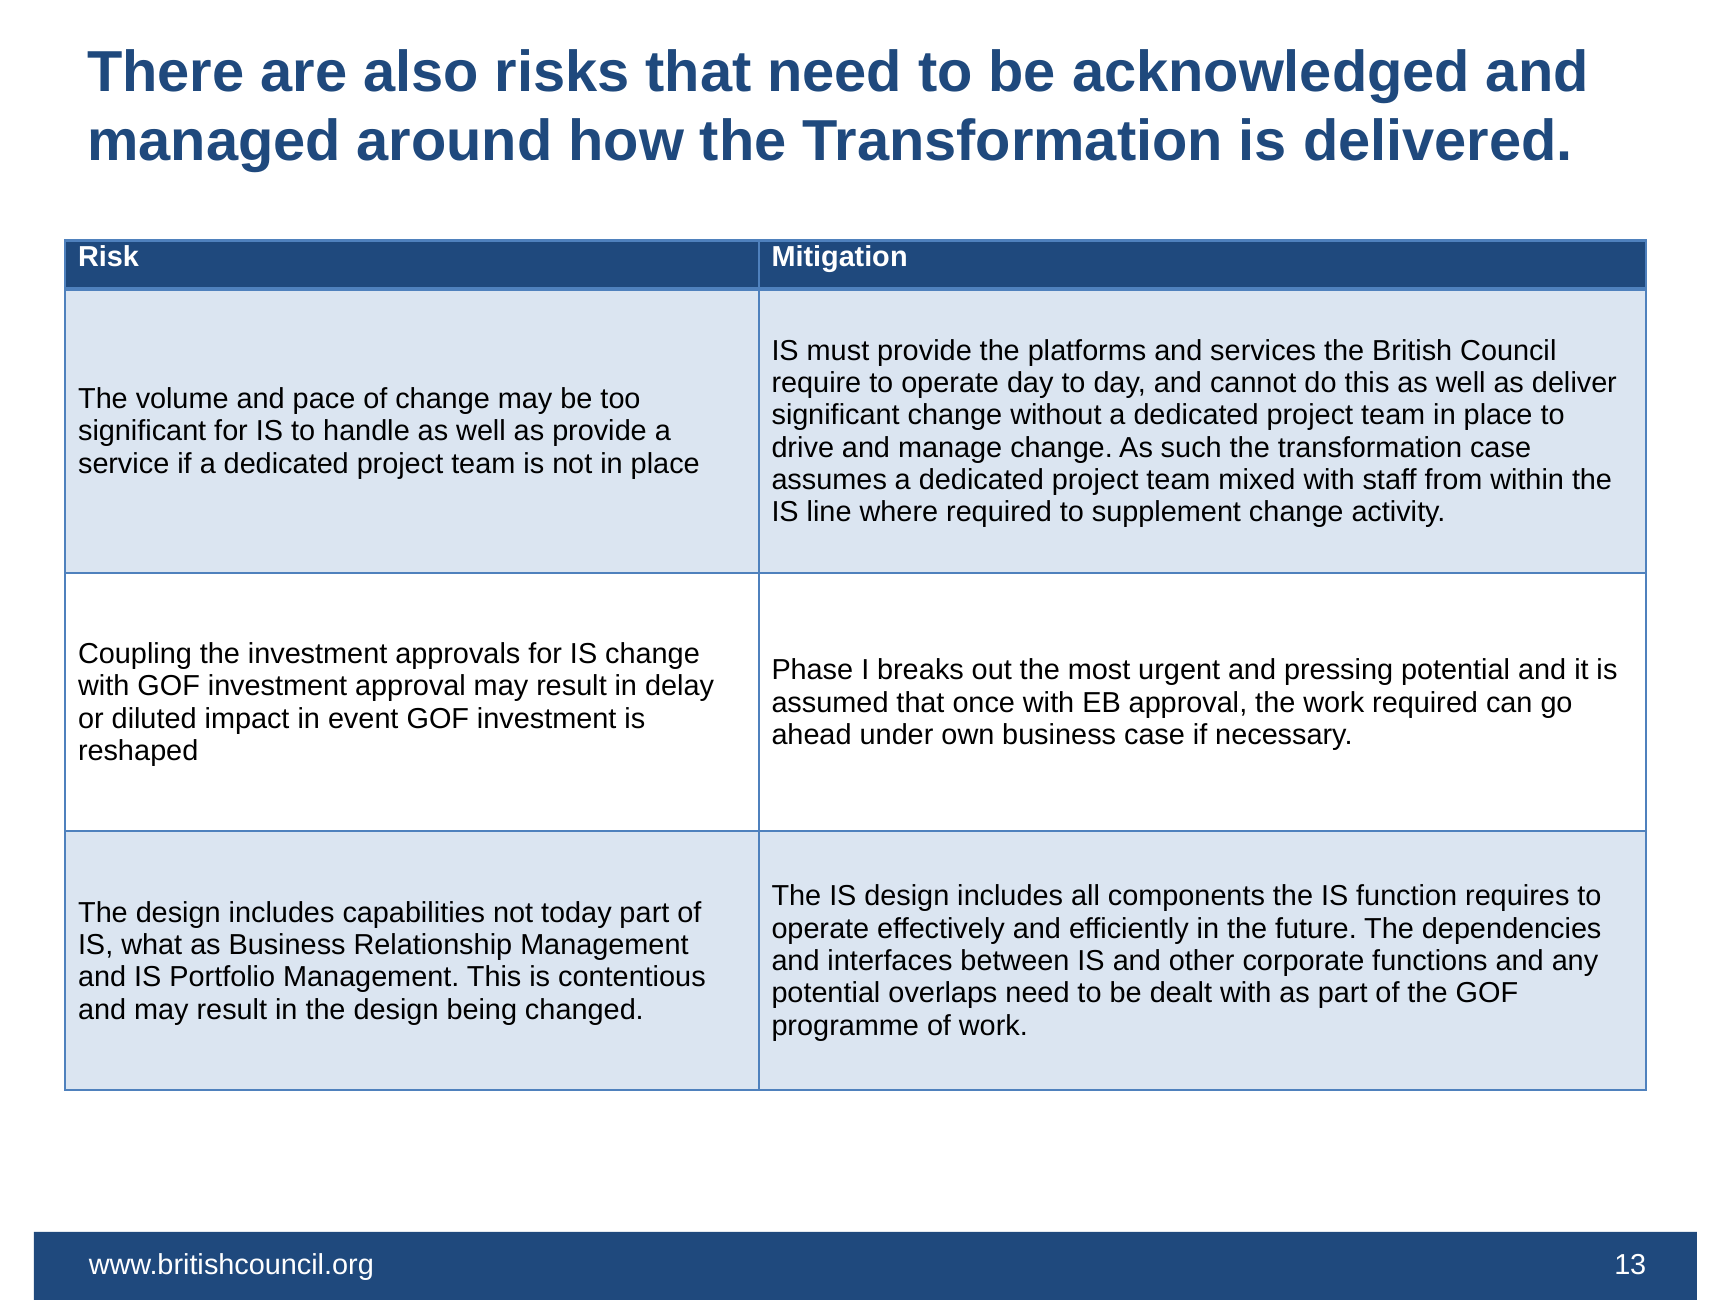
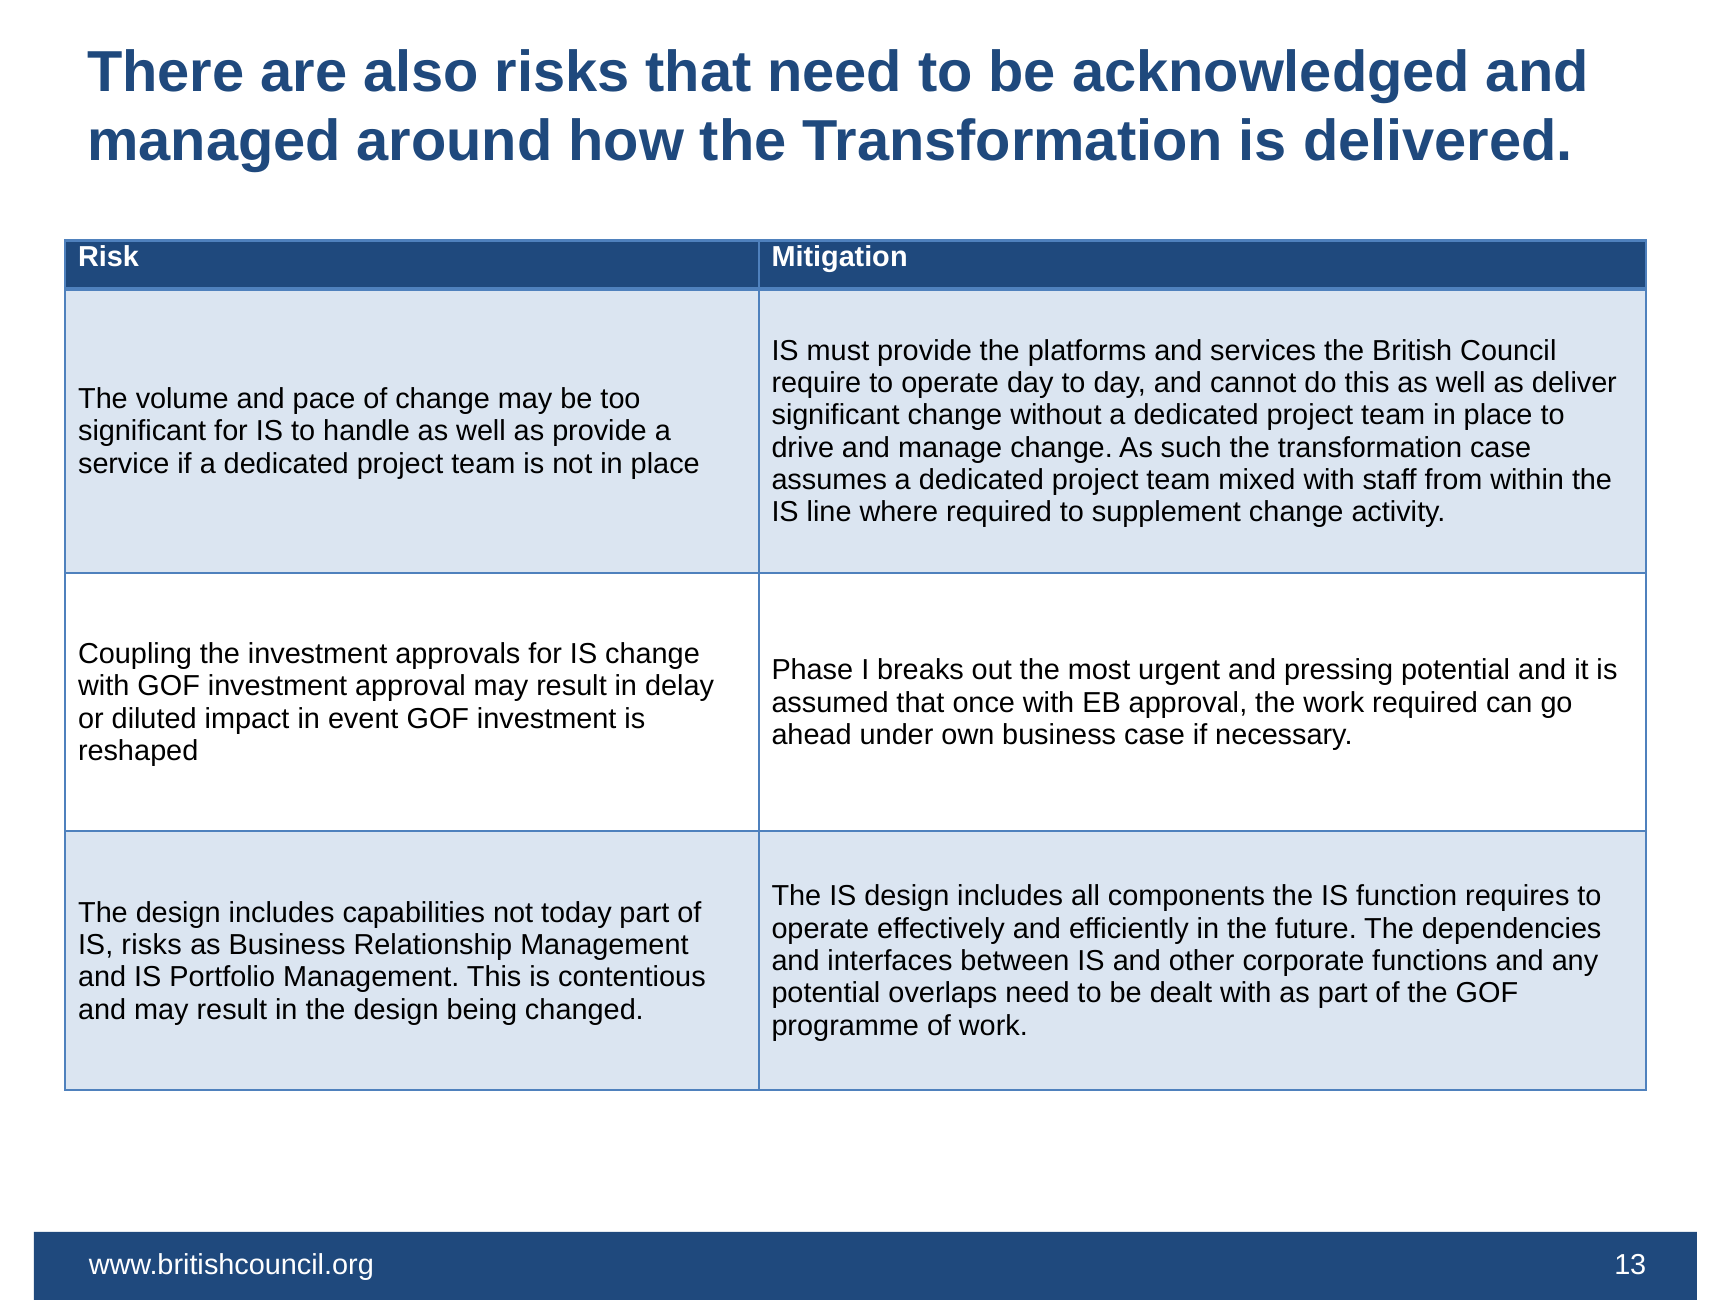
IS what: what -> risks (152, 945)
